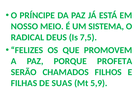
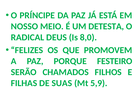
SISTEMA: SISTEMA -> DETESTA (106, 27)
7,5: 7,5 -> 8,0 (88, 38)
PROFETA: PROFETA -> FESTEIRO (115, 61)
